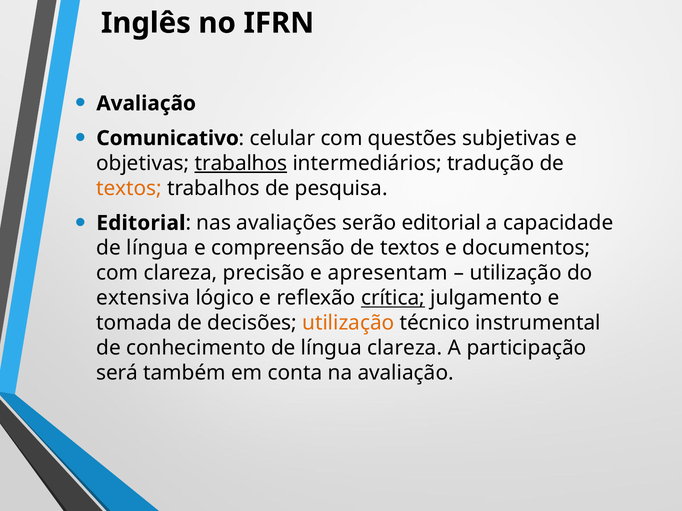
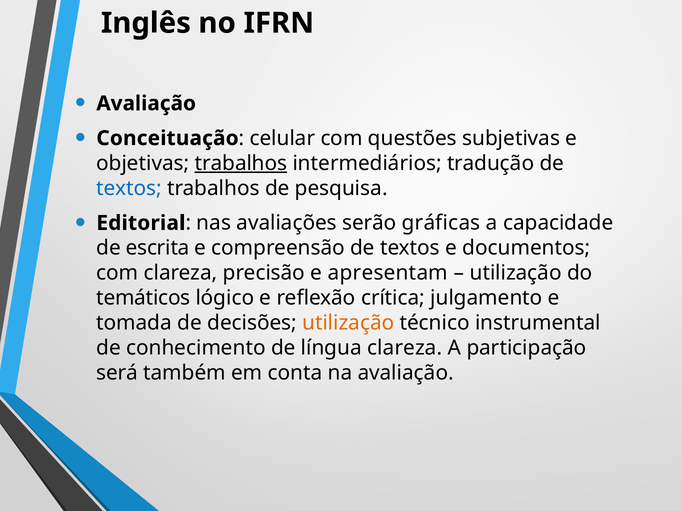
Comunicativo: Comunicativo -> Conceituação (168, 138)
textos colour: orange -> blue (129, 188)
serão editorial: editorial -> gráficas (441, 223)
língua: língua -> escrita (158, 248)
extensiva: extensiva -> temáticos (143, 298)
crítica underline: present -> none (393, 298)
